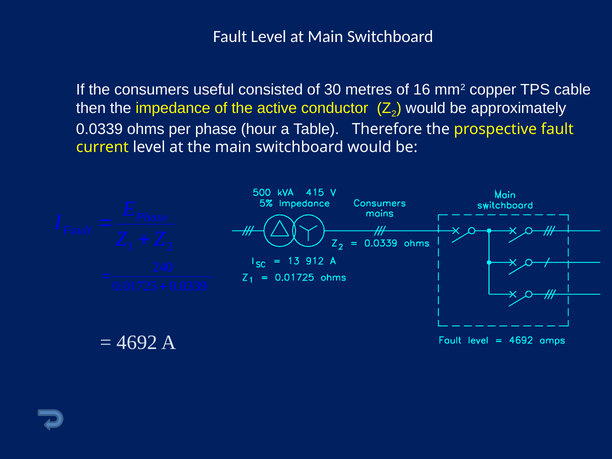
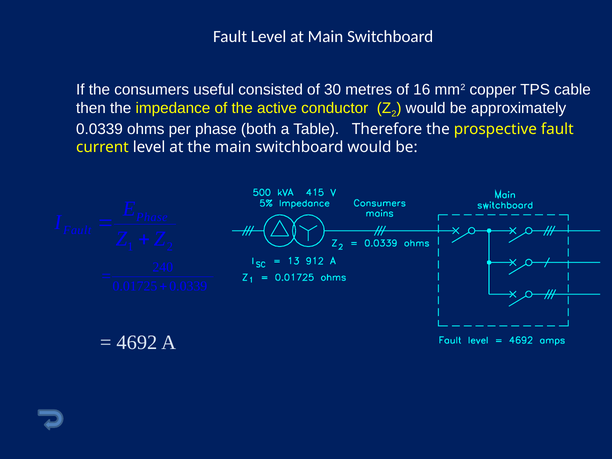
hour: hour -> both (259, 129)
